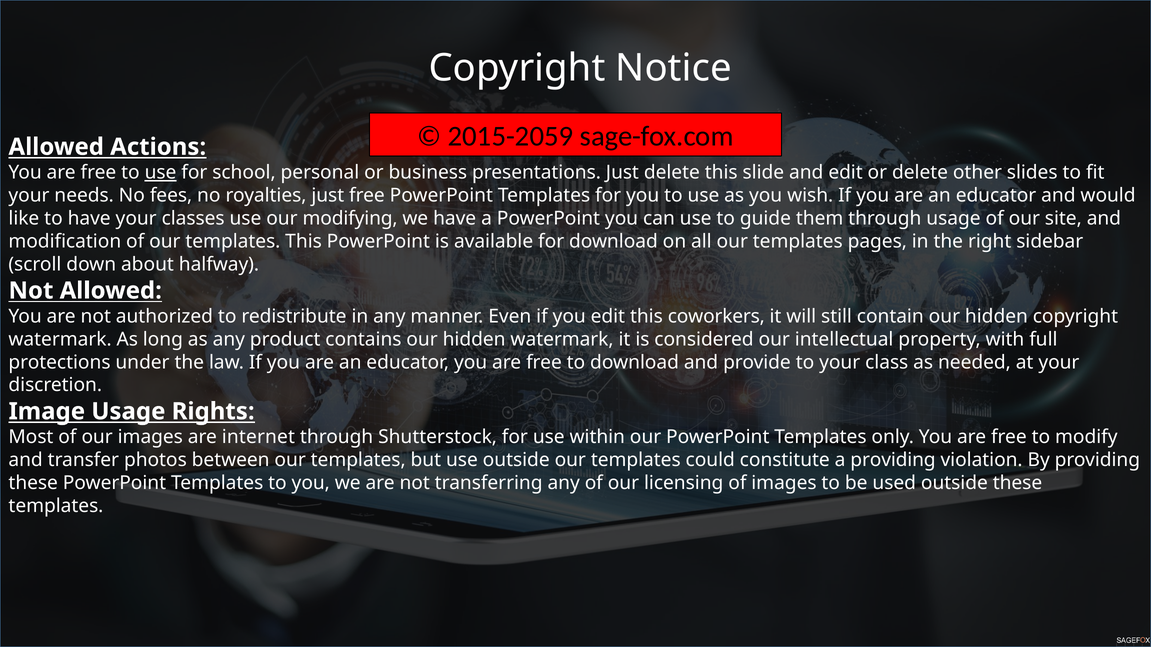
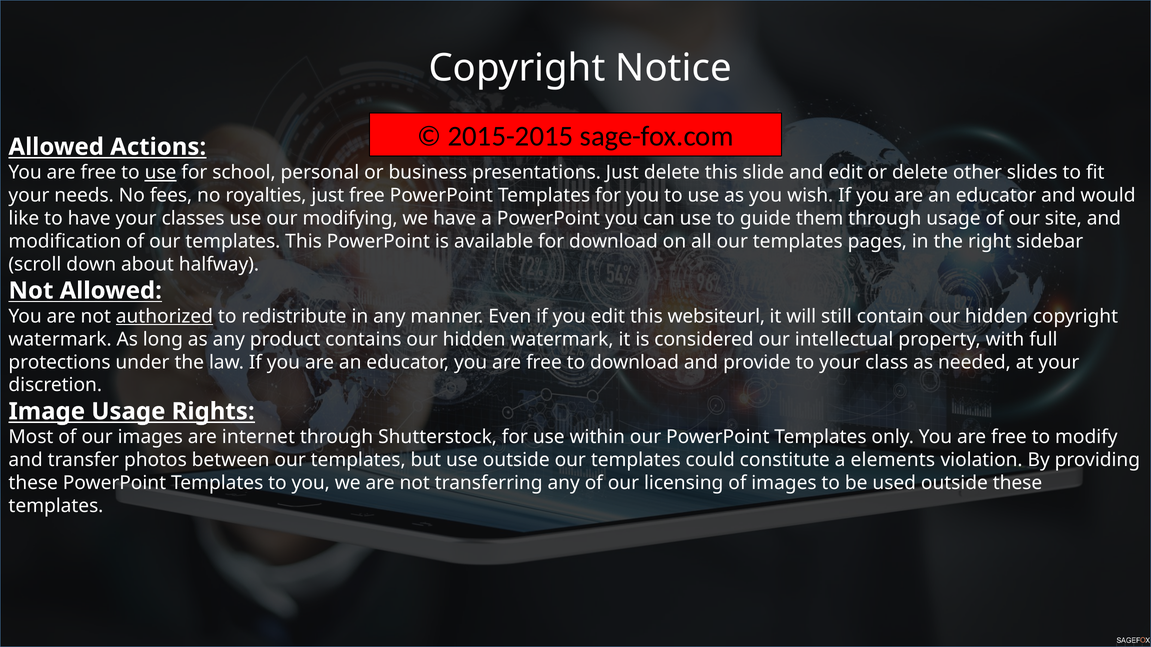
2015-2059: 2015-2059 -> 2015-2015 (511, 137)
authorized underline: none -> present (164, 316)
coworkers: coworkers -> websiteurl (716, 316)
a providing: providing -> elements (893, 460)
